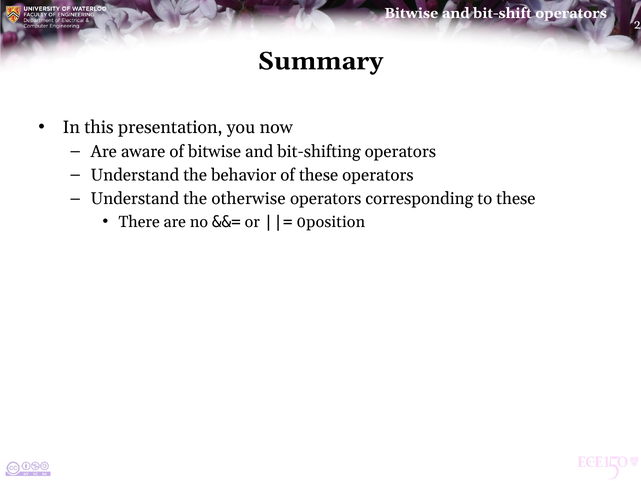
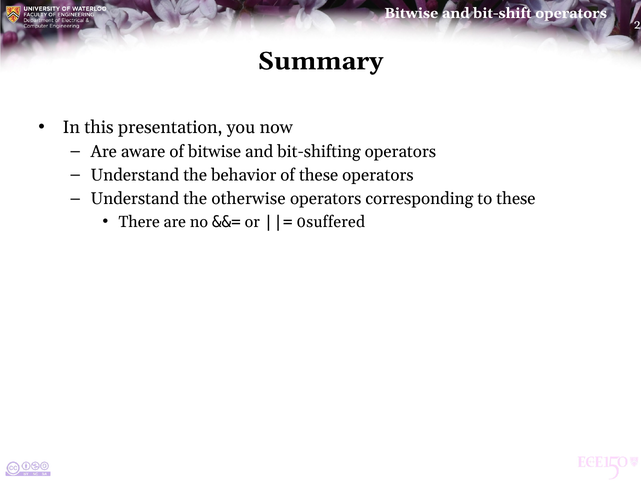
0position: 0position -> 0suffered (331, 222)
